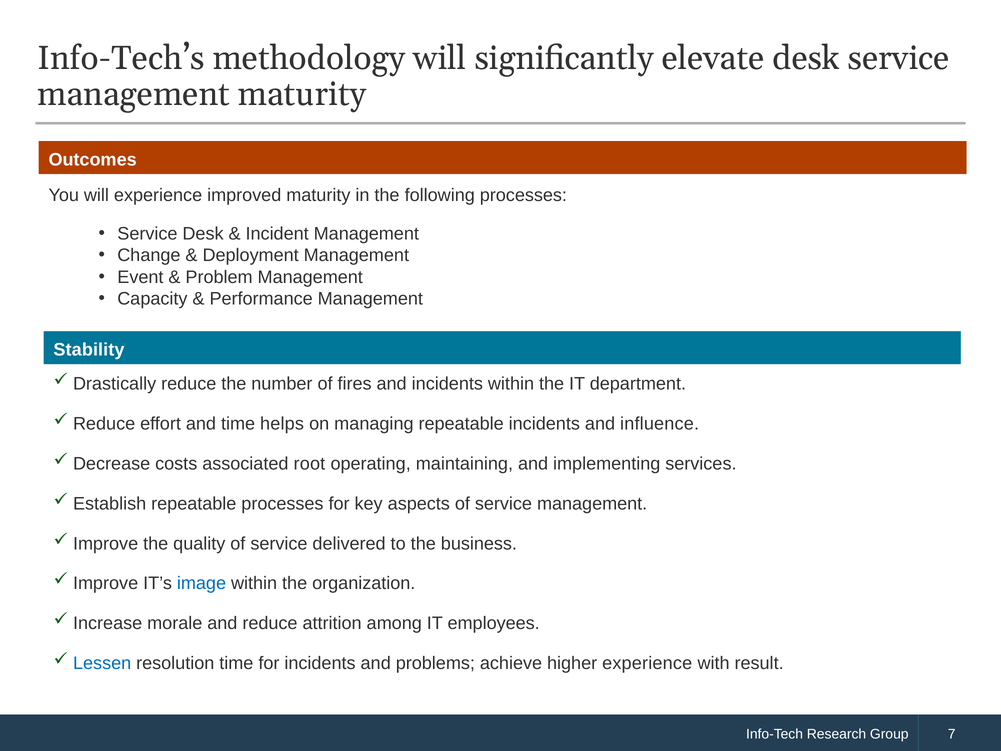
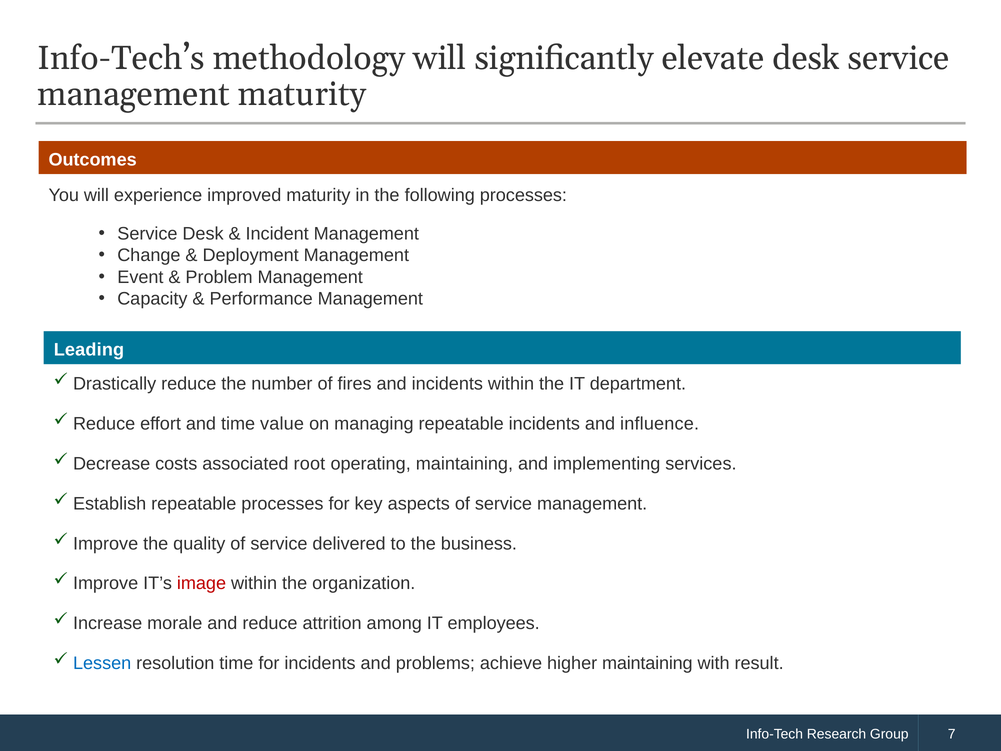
Stability: Stability -> Leading (89, 350)
helps: helps -> value (282, 424)
image colour: blue -> red (201, 583)
higher experience: experience -> maintaining (647, 663)
